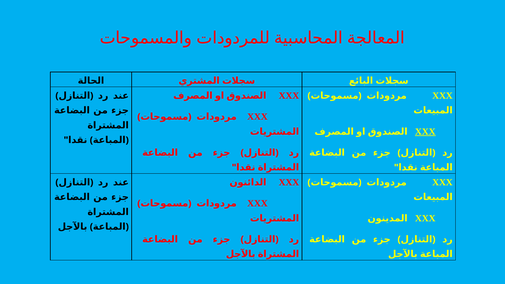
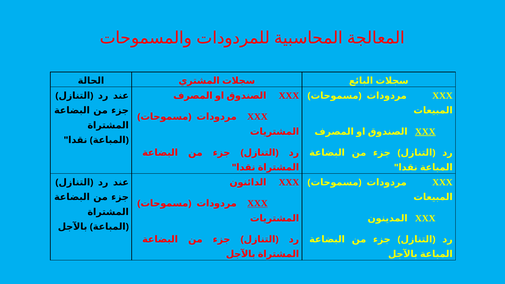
XXX underline: none -> present (257, 203)
